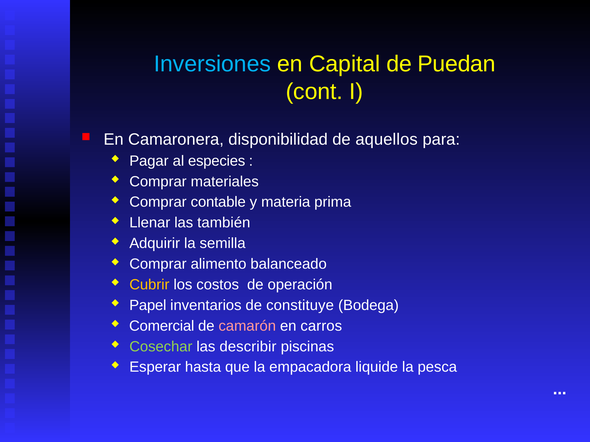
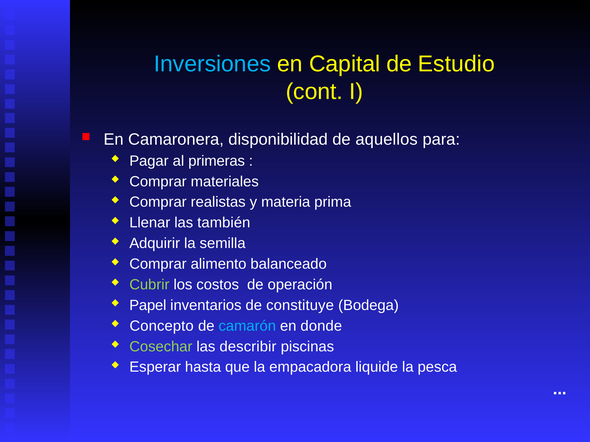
Puedan: Puedan -> Estudio (456, 64)
especies: especies -> primeras (217, 161)
contable: contable -> realistas (218, 202)
Cubrir colour: yellow -> light green (149, 285)
Comercial: Comercial -> Concepto (162, 326)
camarón colour: pink -> light blue (247, 326)
carros: carros -> donde (321, 326)
